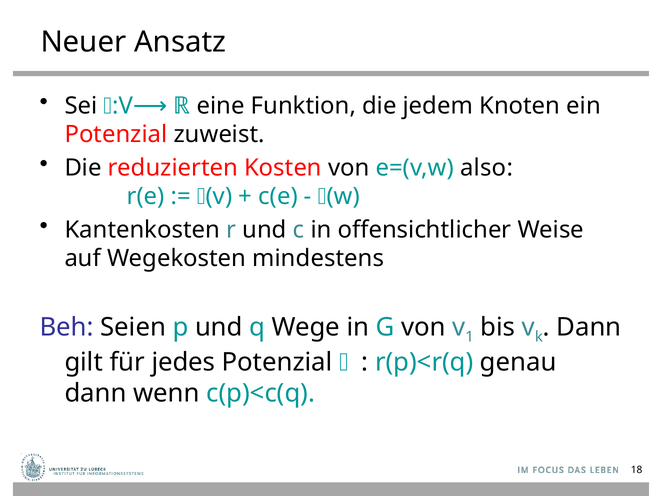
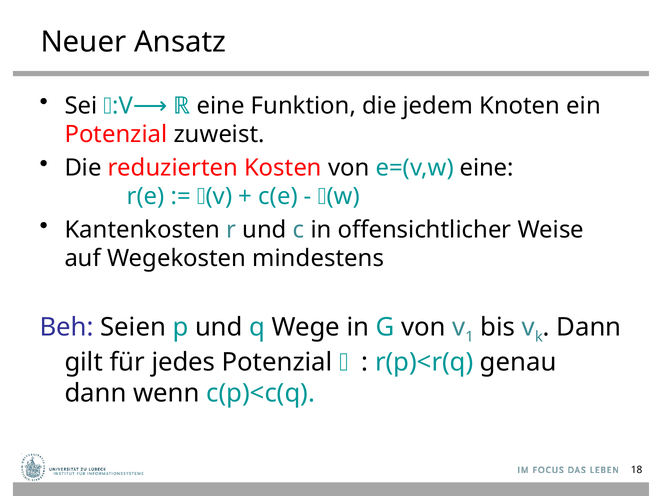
e=(v,w also: also -> eine (487, 168)
